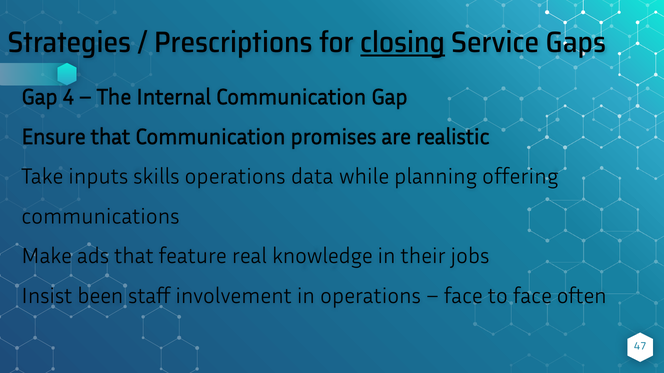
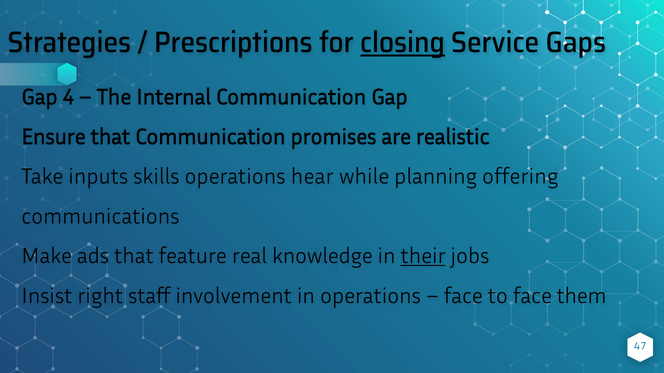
data: data -> hear (312, 177)
their underline: none -> present (423, 256)
been: been -> right (100, 296)
often: often -> them (582, 296)
